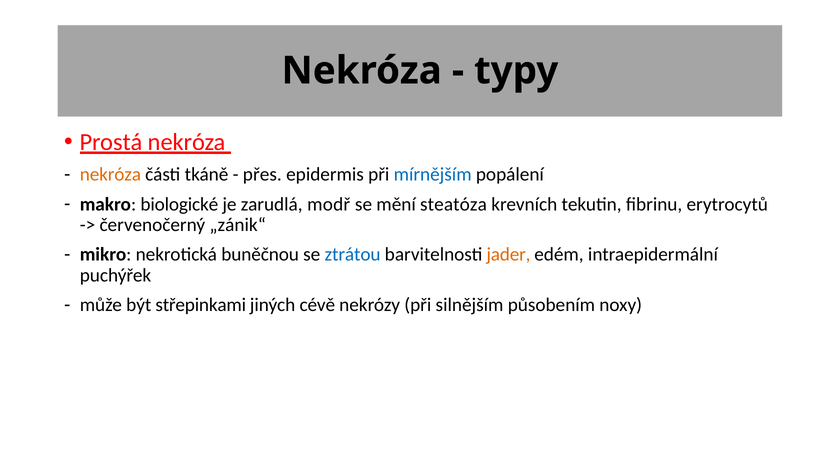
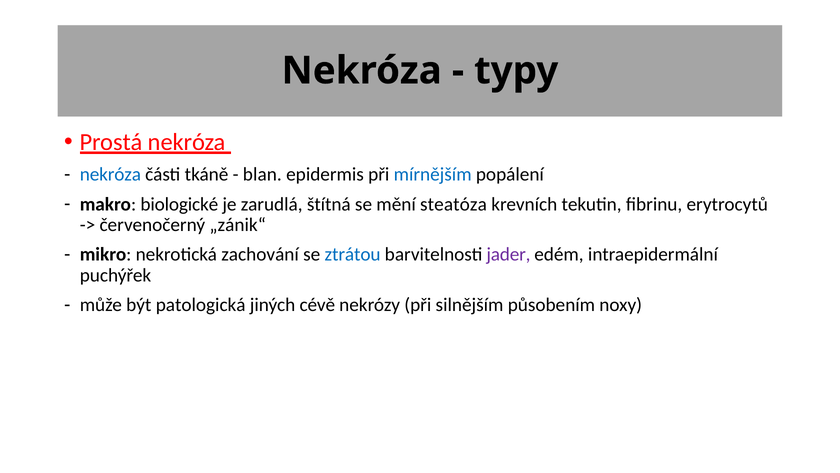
nekróza colour: orange -> blue (110, 174)
přes: přes -> blan (262, 174)
modř: modř -> štítná (329, 204)
buněčnou: buněčnou -> zachování (260, 254)
jader colour: orange -> purple (508, 254)
střepinkami: střepinkami -> patologická (201, 305)
